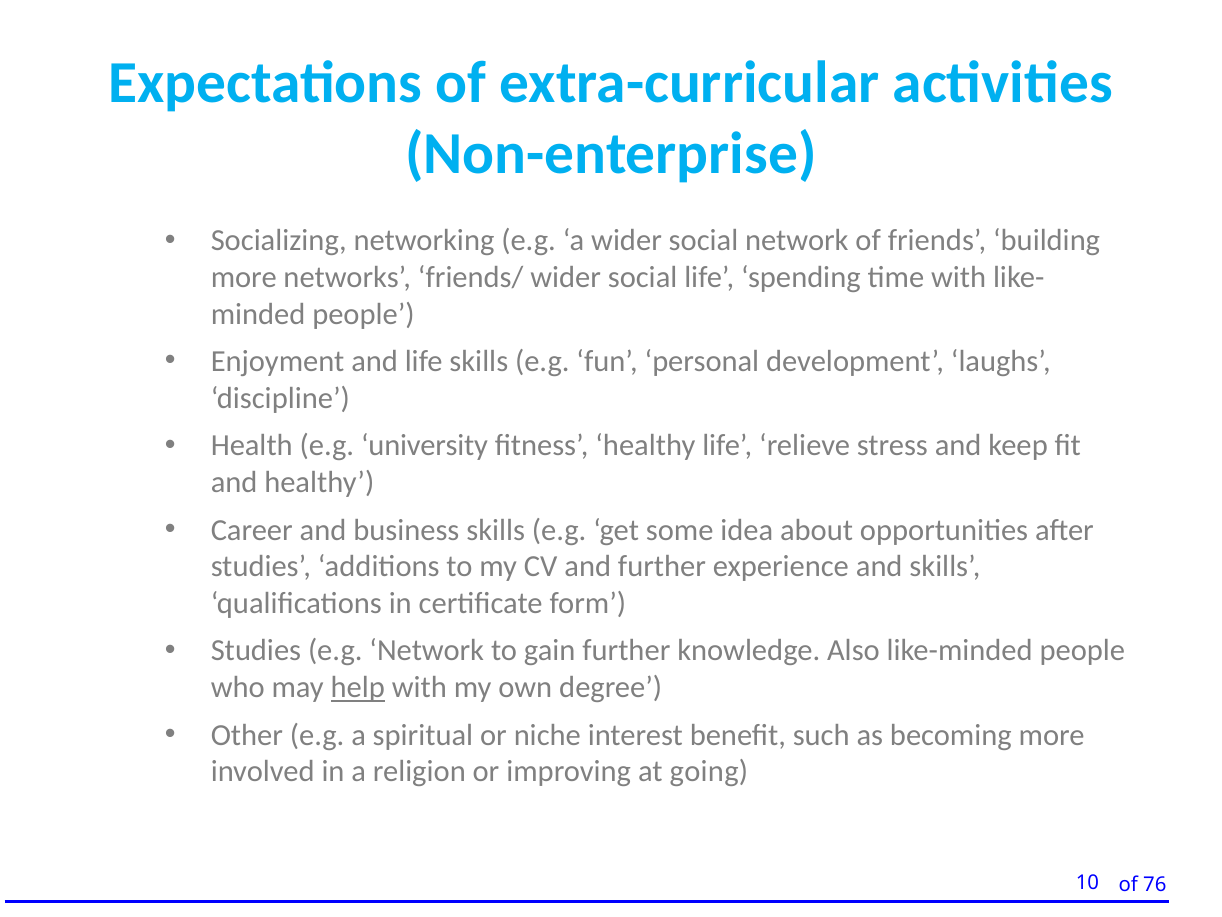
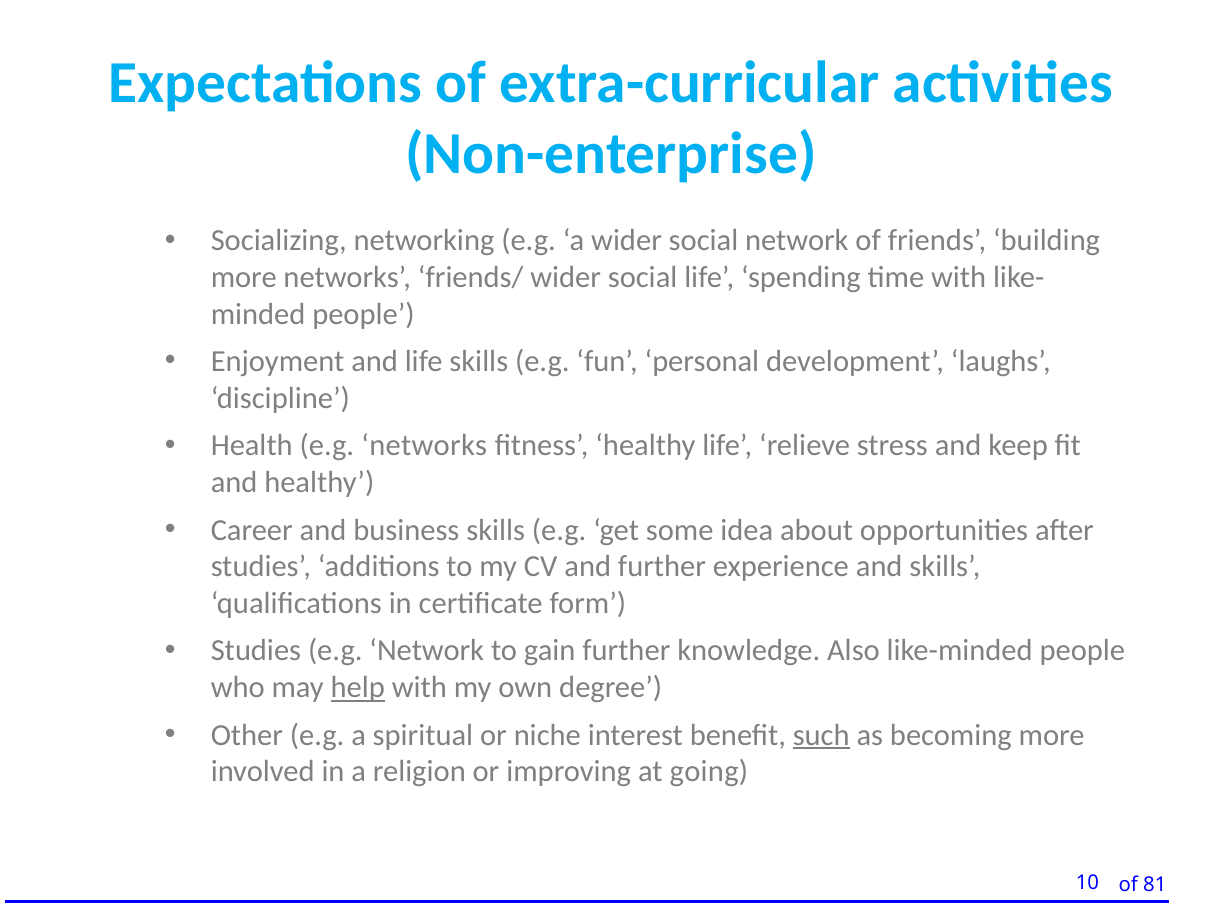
e.g university: university -> networks (424, 445)
such underline: none -> present (821, 735)
76: 76 -> 81 (1155, 884)
